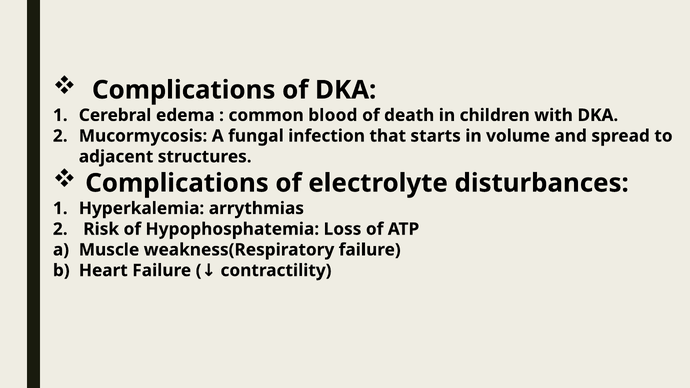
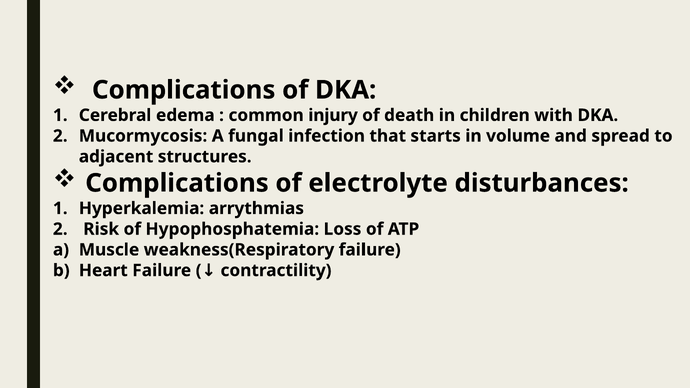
blood: blood -> injury (333, 115)
